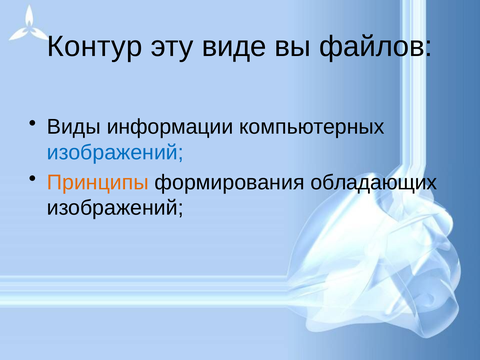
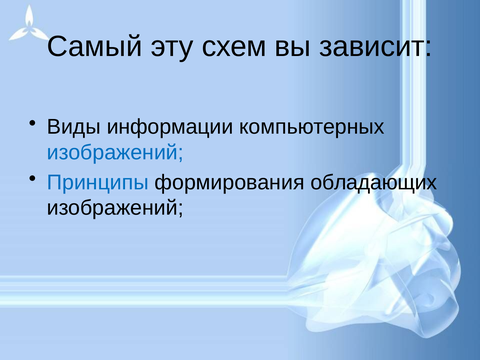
Контур: Контур -> Самый (95, 46)
виде: виде -> схем (234, 46)
файлов: файлов -> зависит (376, 46)
Принципы colour: orange -> blue (98, 182)
